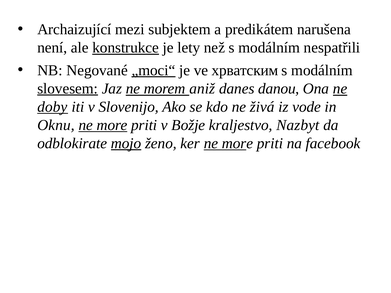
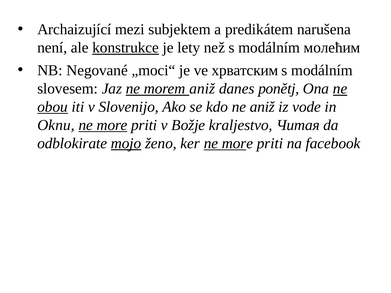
nespatřili: nespatřili -> молећим (332, 48)
„moci“ underline: present -> none (153, 70)
slovesem underline: present -> none (68, 89)
danou: danou -> ponětj (279, 89)
doby: doby -> obou (53, 107)
ne živá: živá -> aniž (262, 107)
Nazbyt: Nazbyt -> Читая (298, 125)
